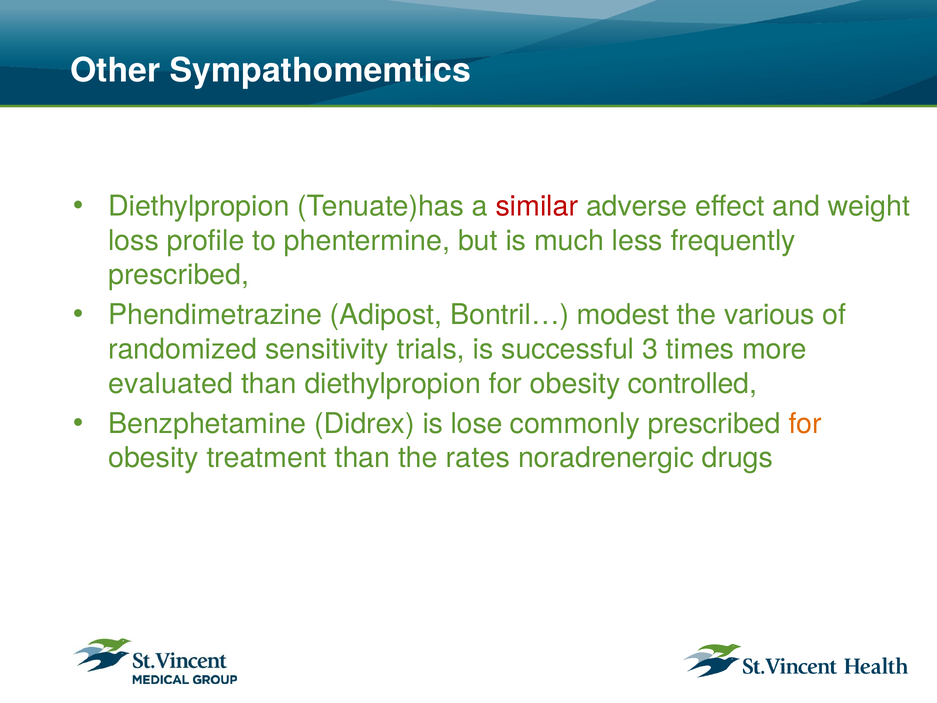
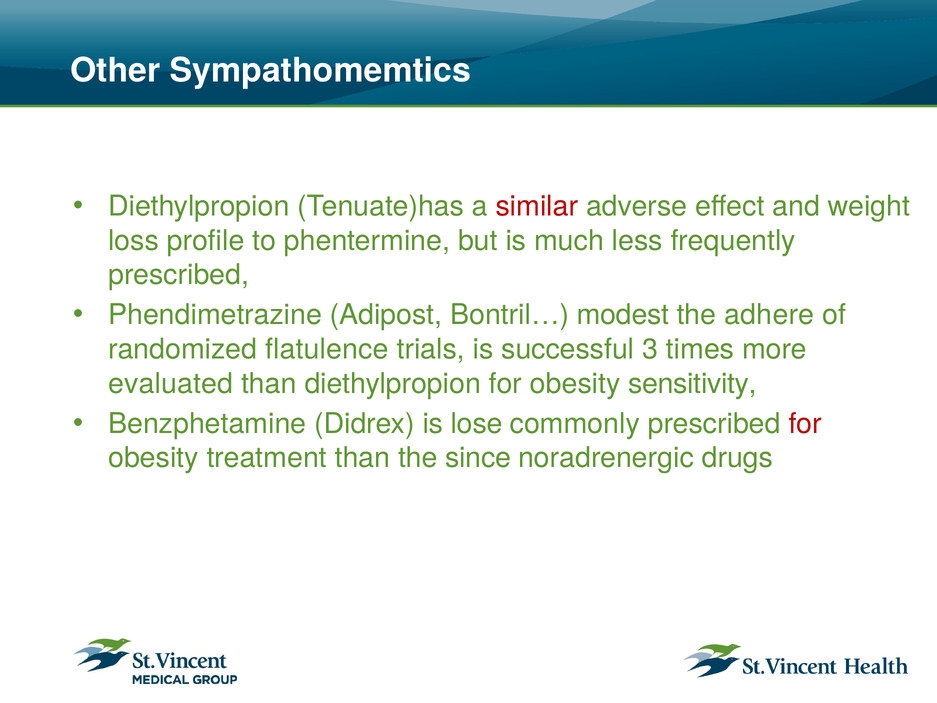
various: various -> adhere (769, 315)
sensitivity: sensitivity -> flatulence (327, 349)
controlled: controlled -> sensitivity (692, 384)
for colour: orange -> red (805, 424)
rates: rates -> since (478, 458)
